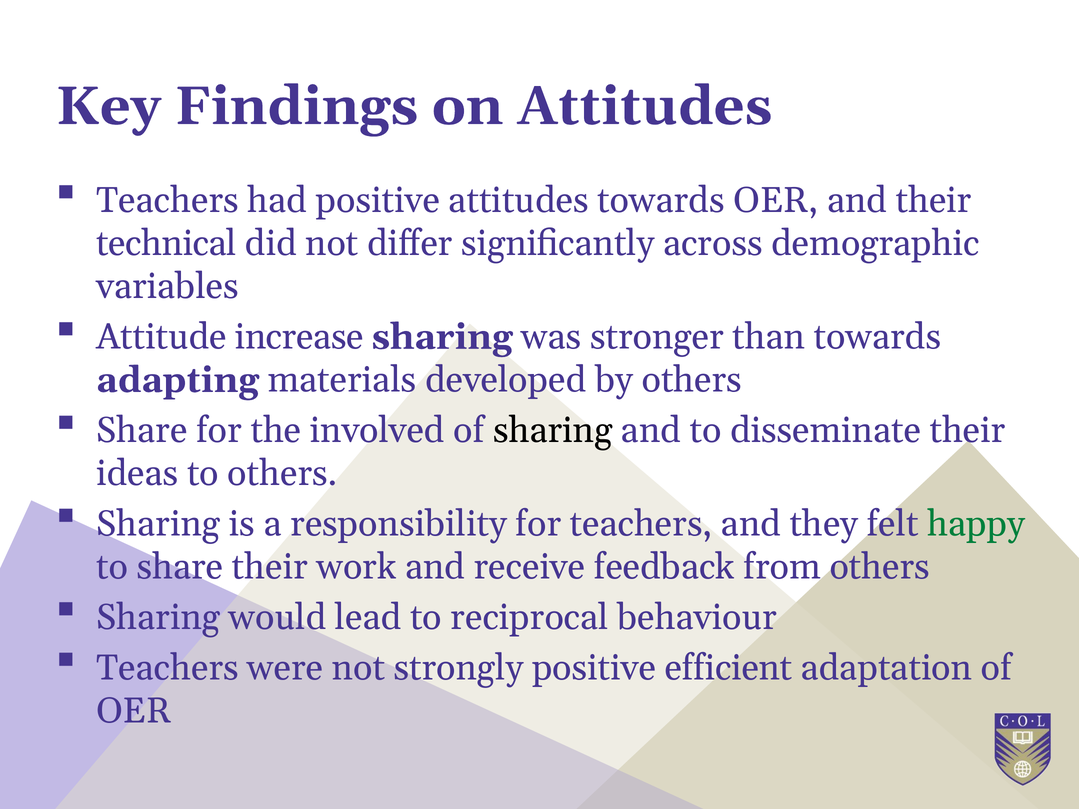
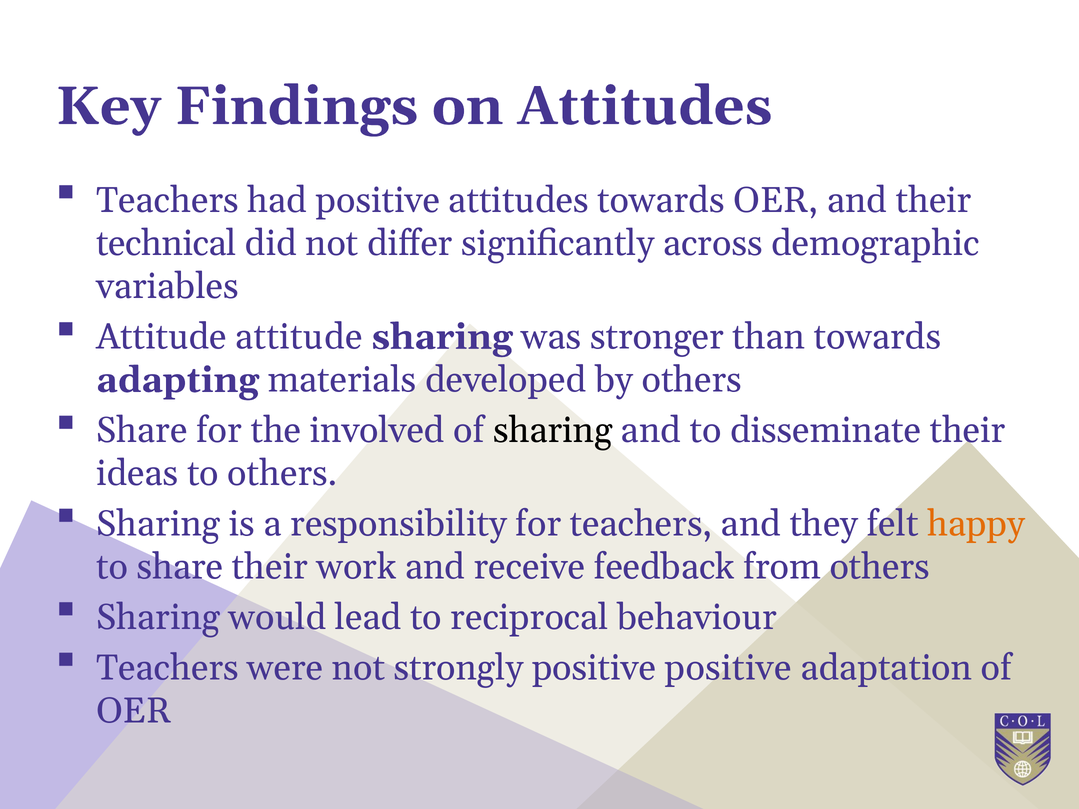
Attitude increase: increase -> attitude (299, 337)
happy colour: green -> orange (976, 524)
positive efficient: efficient -> positive (728, 668)
